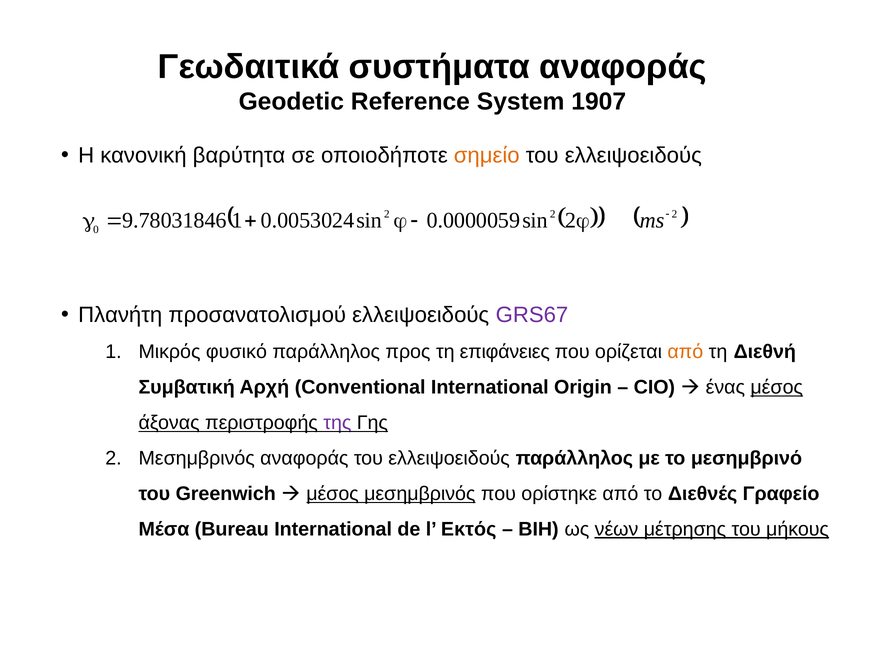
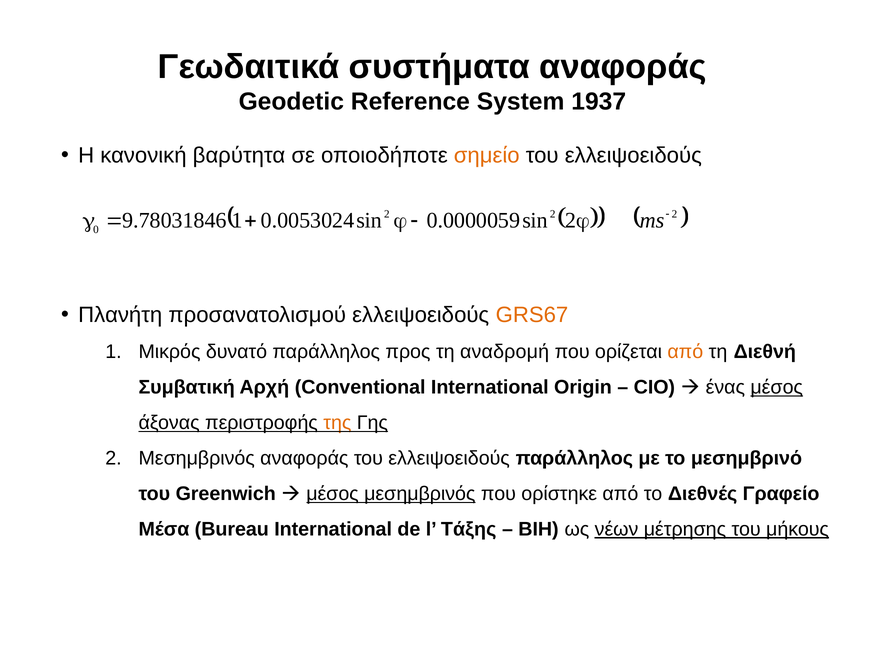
1907: 1907 -> 1937 (599, 101)
GRS67 colour: purple -> orange (532, 315)
φυσικό: φυσικό -> δυνατό (237, 352)
επιφάνειες: επιφάνειες -> αναδρομή (505, 352)
της colour: purple -> orange (337, 422)
Εκτός: Εκτός -> Τάξης (469, 529)
